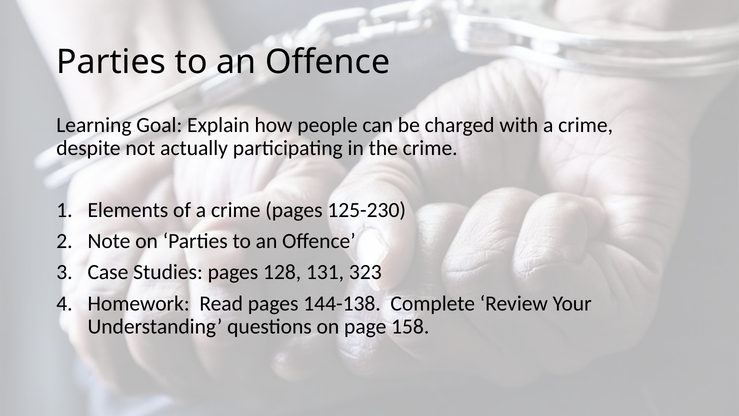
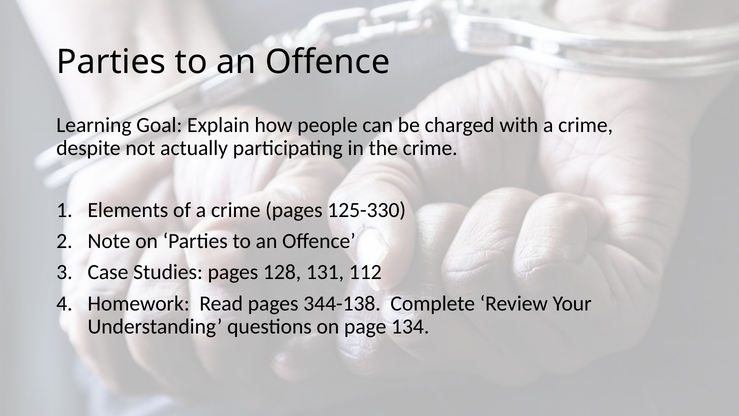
125-230: 125-230 -> 125-330 (367, 210)
323: 323 -> 112 (365, 272)
144-138: 144-138 -> 344-138 (342, 303)
158: 158 -> 134 (410, 326)
